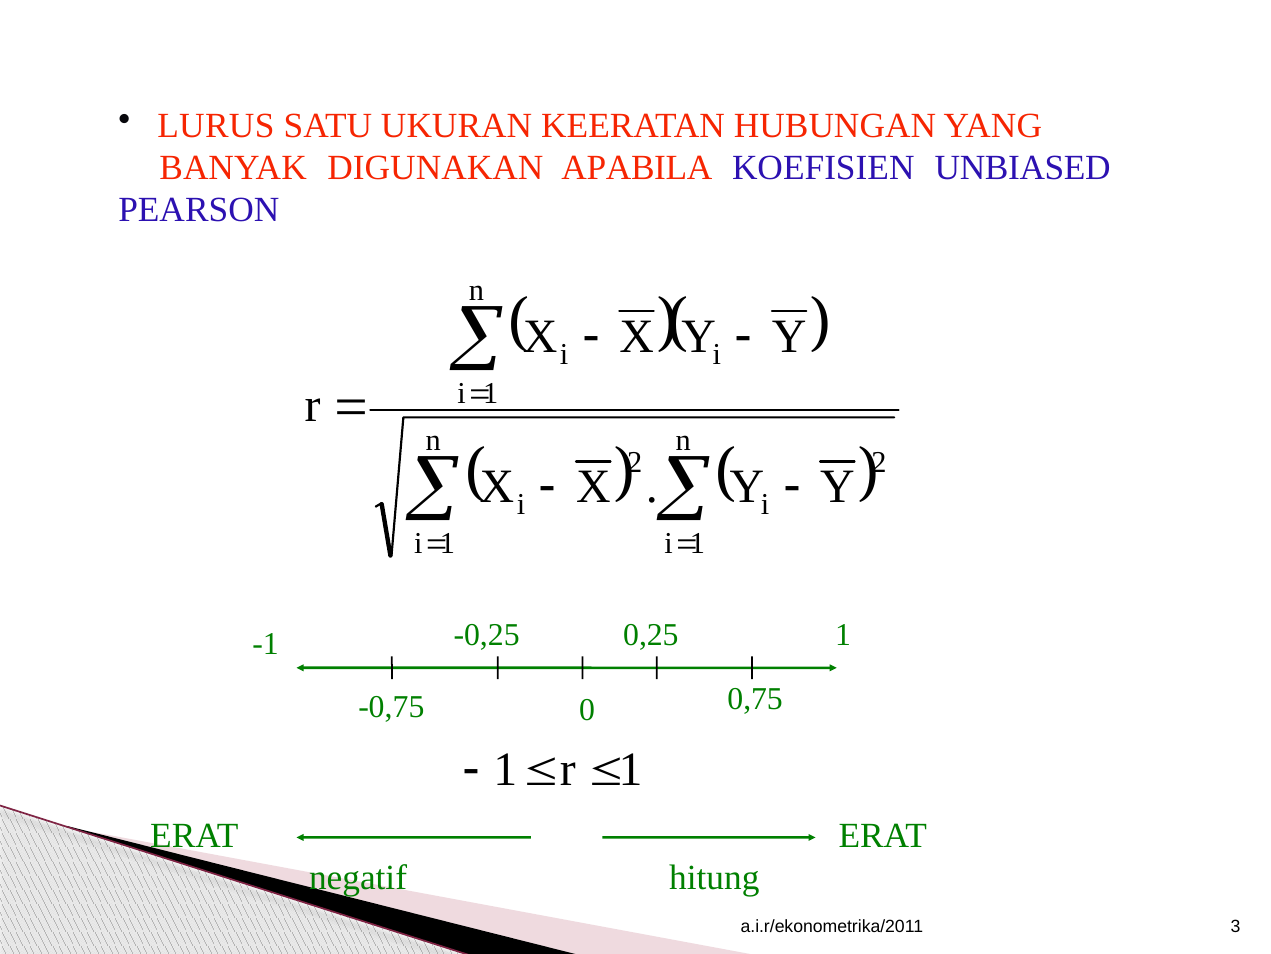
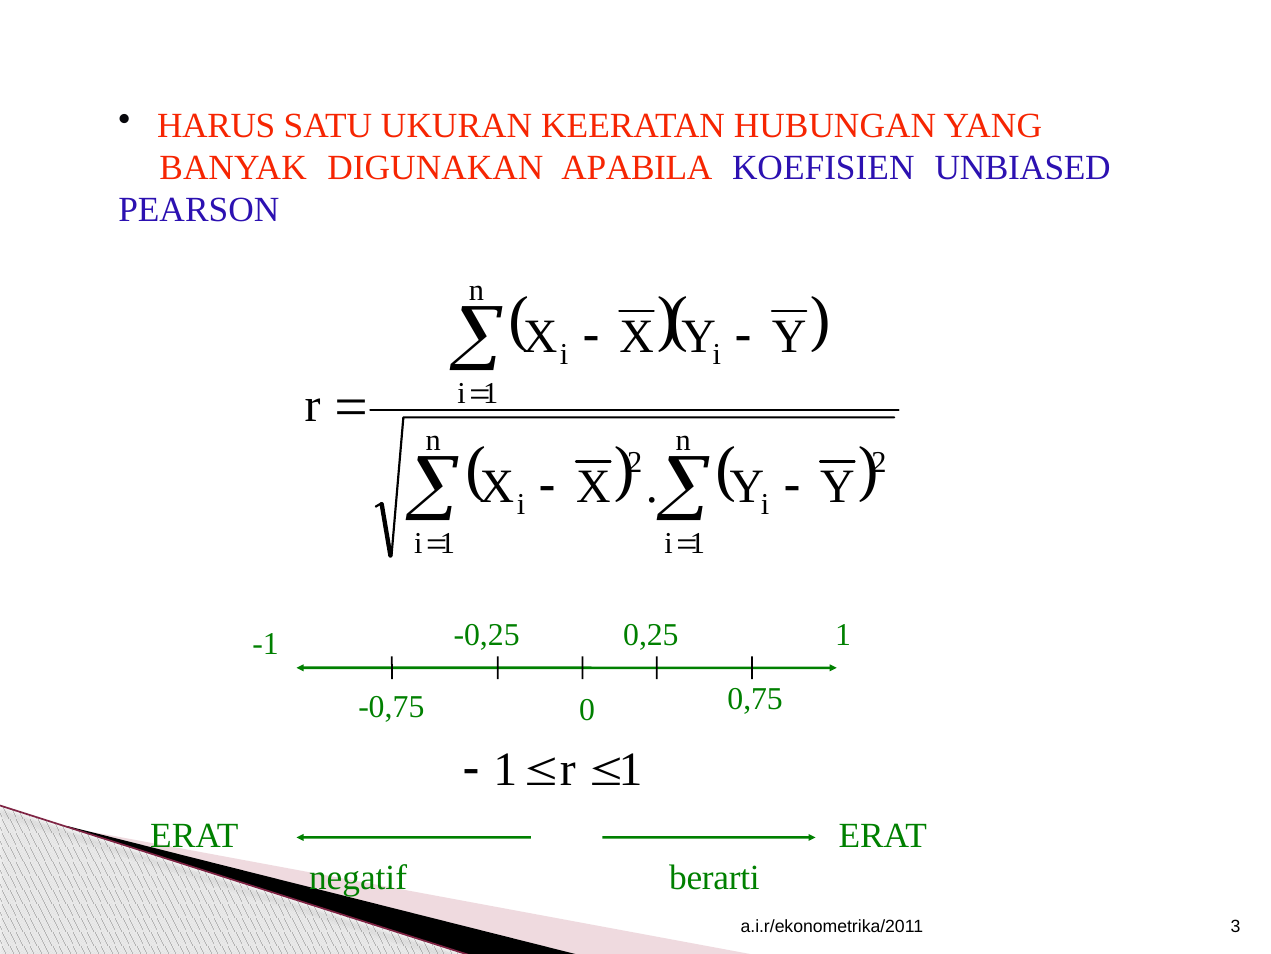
LURUS: LURUS -> HARUS (216, 125)
hitung: hitung -> berarti (714, 877)
